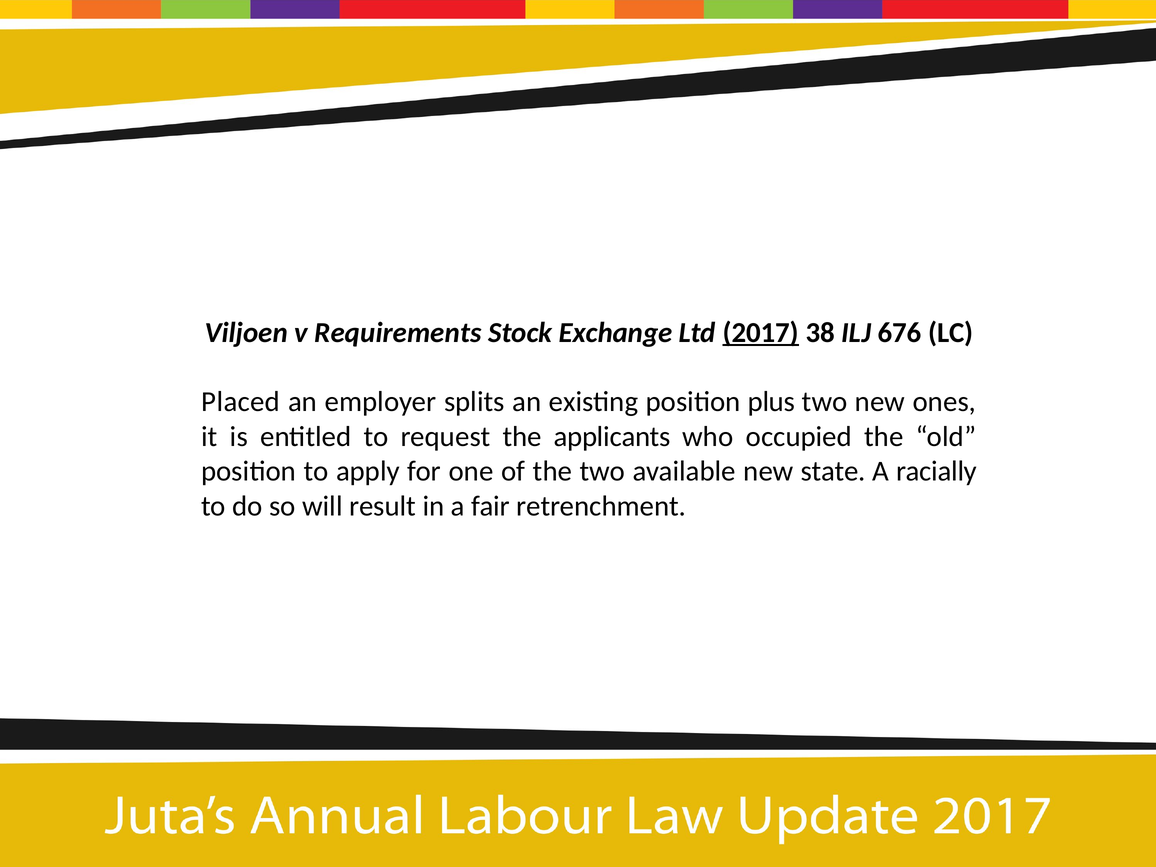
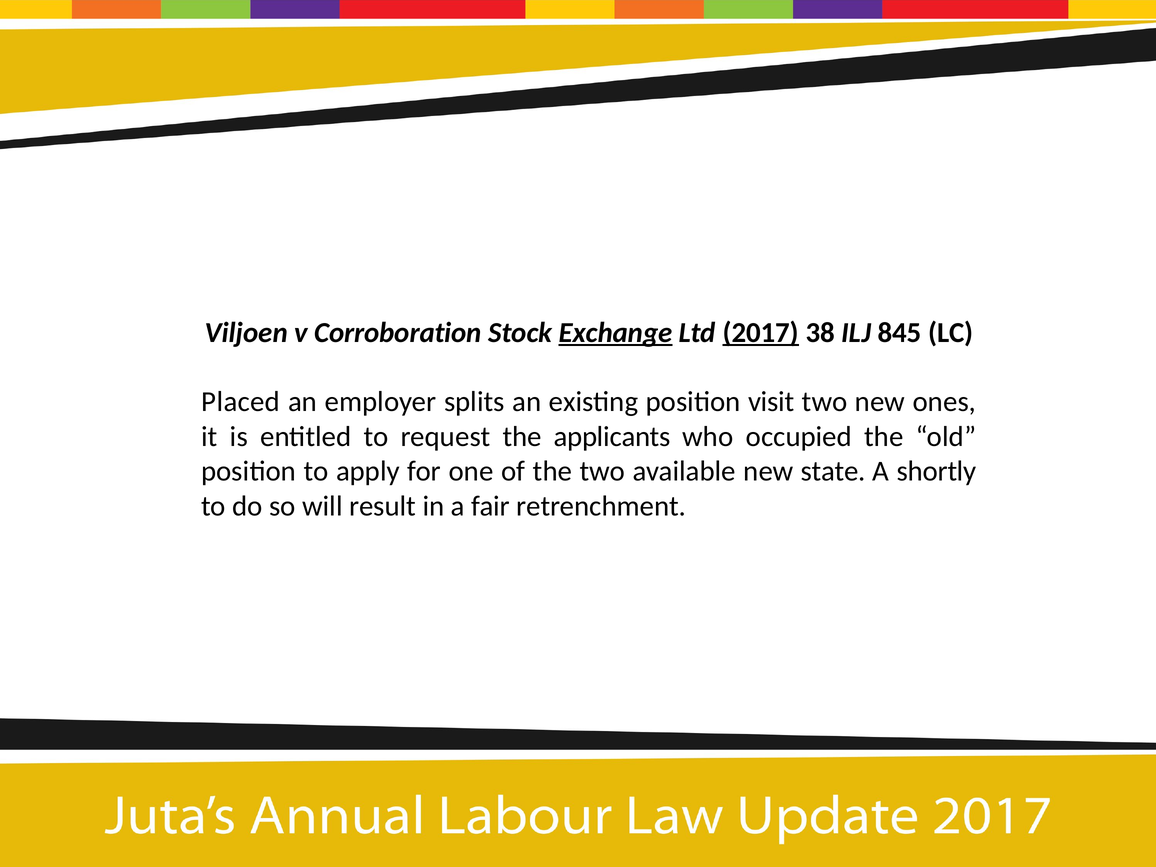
Requirements: Requirements -> Corroboration (398, 333)
Exchange underline: none -> present (616, 333)
676: 676 -> 845 (900, 333)
plus: plus -> visit (771, 402)
racially: racially -> shortly (937, 471)
